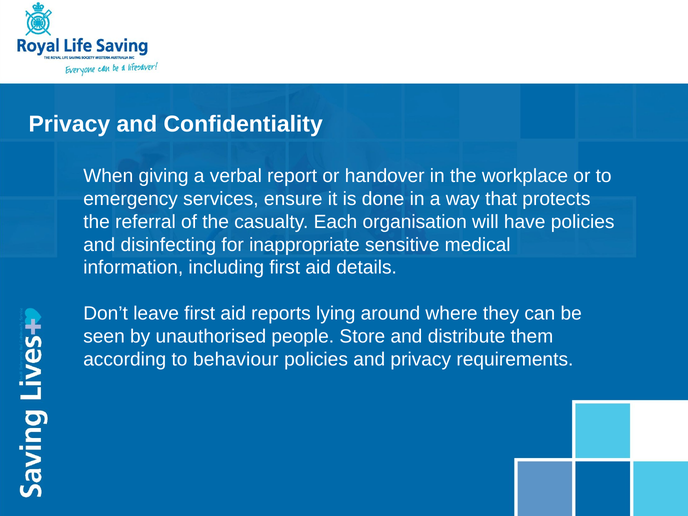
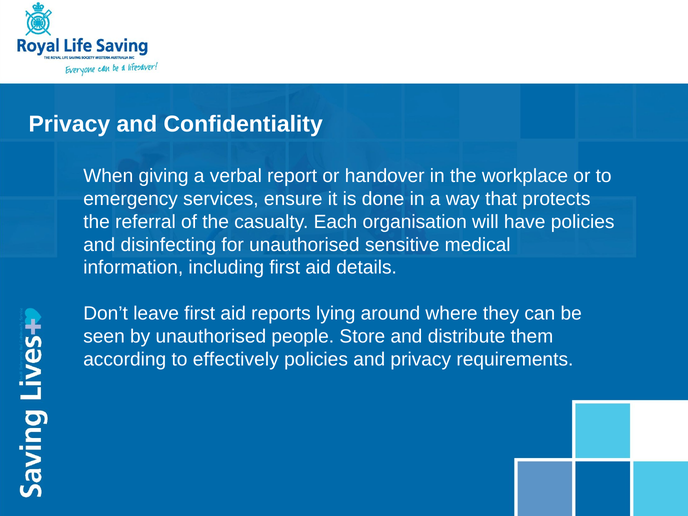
for inappropriate: inappropriate -> unauthorised (304, 245)
behaviour: behaviour -> effectively (236, 359)
